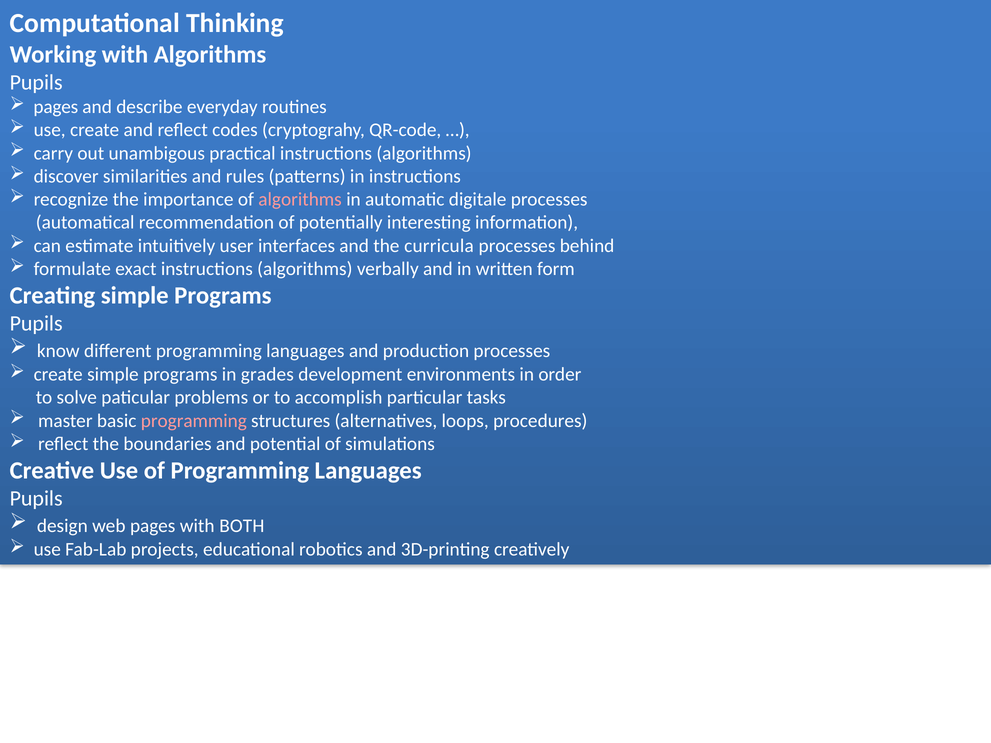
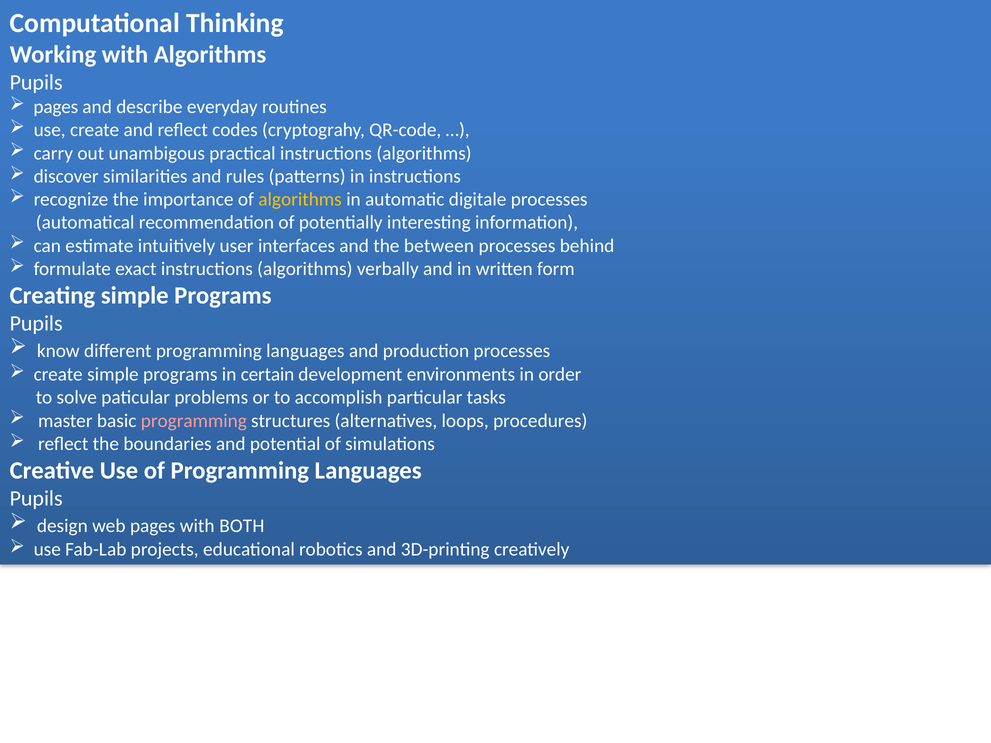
algorithms colour: pink -> yellow (300, 200)
curricula: curricula -> between (439, 246)
grades: grades -> certain (268, 375)
